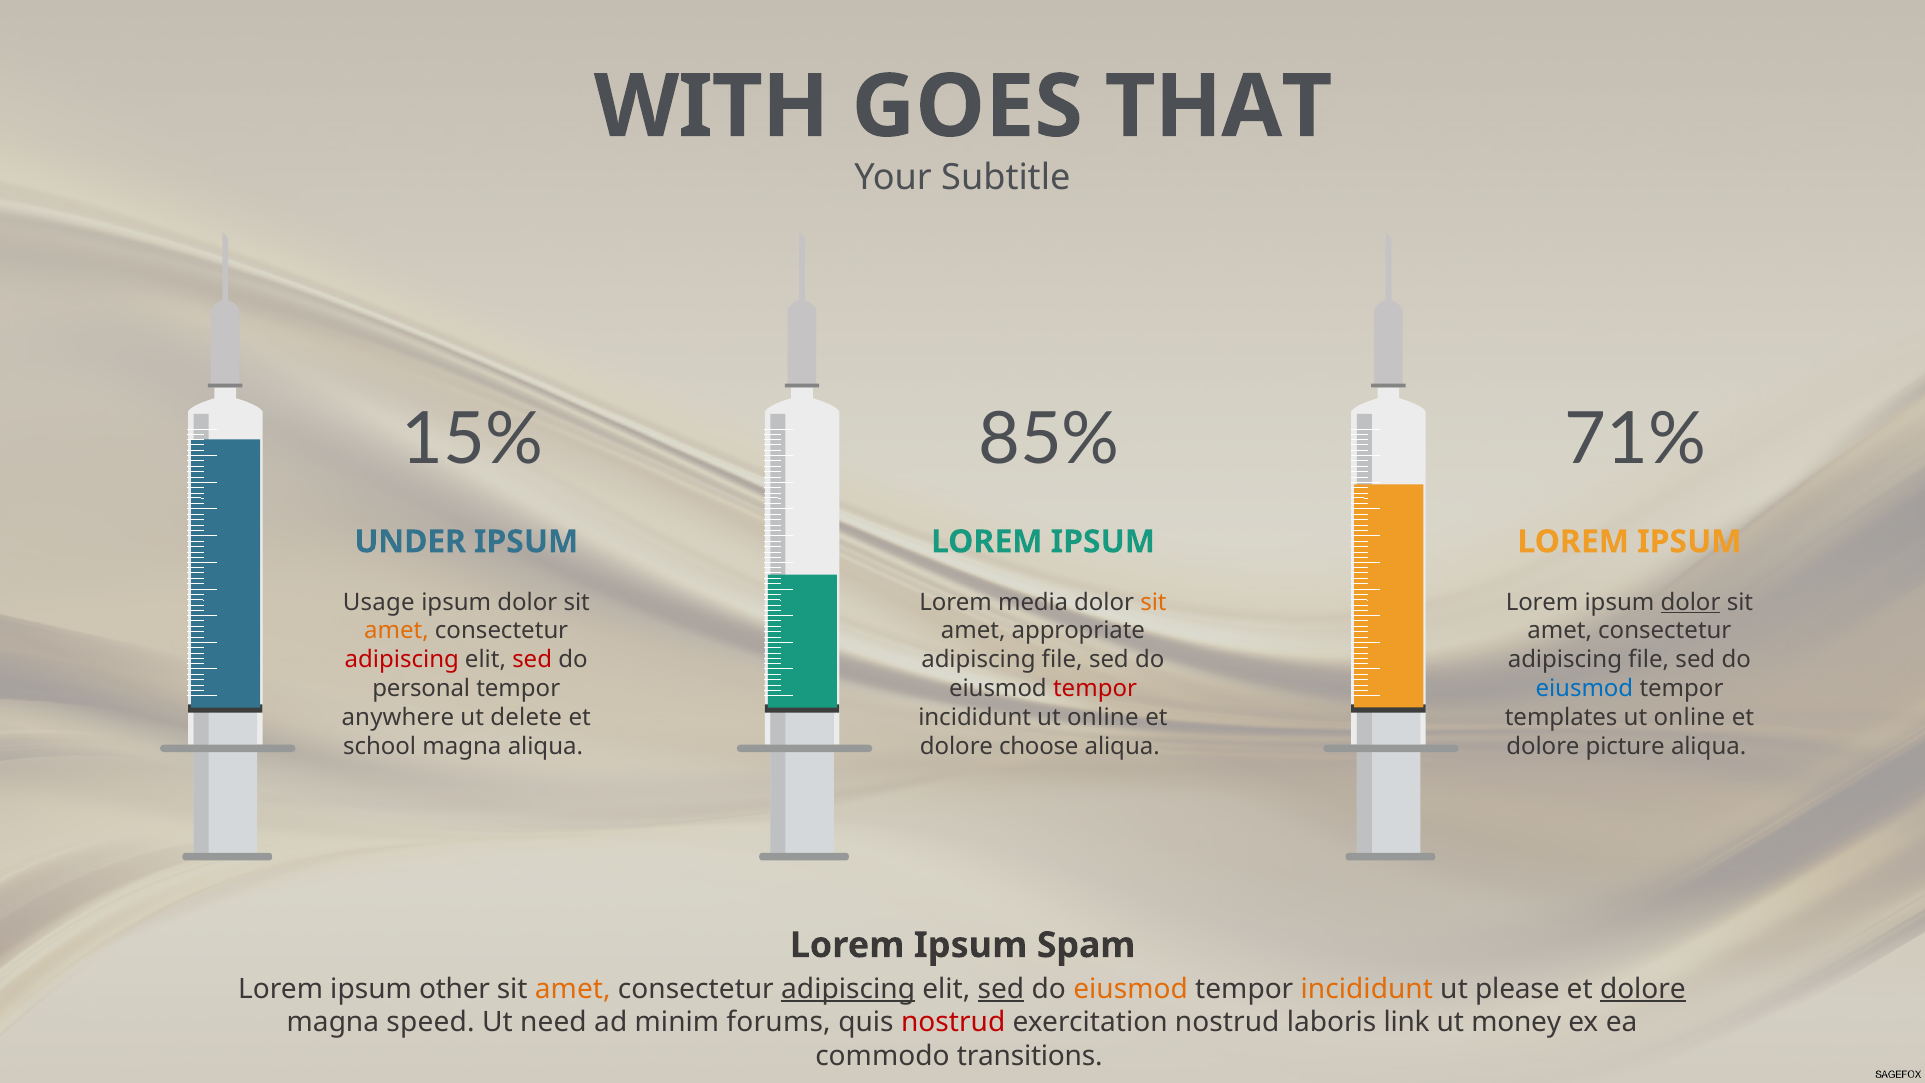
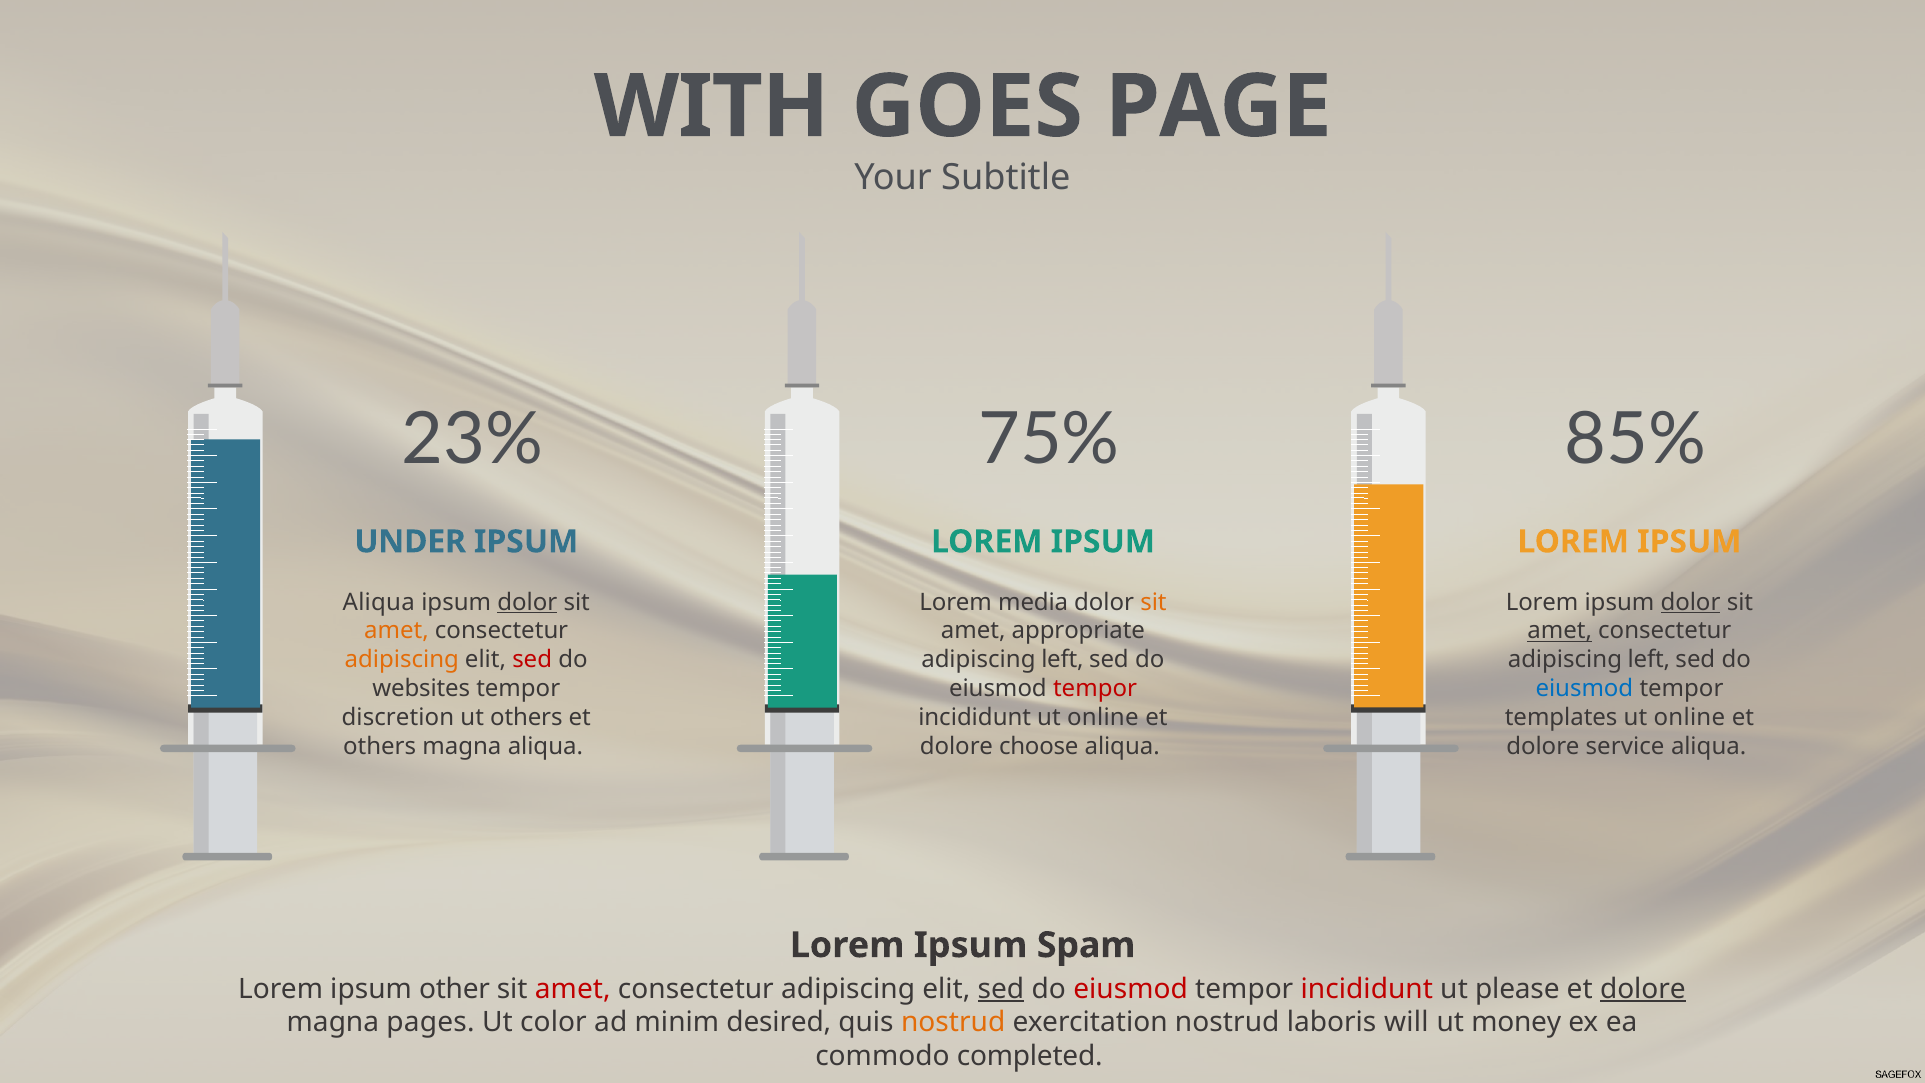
THAT: THAT -> PAGE (1218, 107)
15%: 15% -> 23% (472, 440)
85%: 85% -> 75% (1049, 440)
71%: 71% -> 85% (1635, 440)
Usage: Usage -> Aliqua (379, 602)
dolor underline: none -> present (527, 602)
amet underline: none -> present (1560, 631)
adipiscing colour: red -> orange (402, 660)
file: file -> left (1062, 660)
file: file -> left (1649, 660)
personal: personal -> websites (421, 689)
anywhere: anywhere -> discretion (398, 718)
ut delete: delete -> others (526, 718)
school: school -> others (380, 746)
picture: picture -> service (1625, 746)
amet colour: orange -> red (573, 989)
adipiscing underline: present -> none (848, 989)
eiusmod colour: orange -> red (1131, 989)
incididunt colour: orange -> red (1367, 989)
speed: speed -> pages (431, 1022)
need: need -> color (553, 1022)
forums: forums -> desired (779, 1022)
nostrud colour: red -> orange (953, 1022)
link: link -> will (1406, 1022)
transitions: transitions -> completed (1030, 1056)
